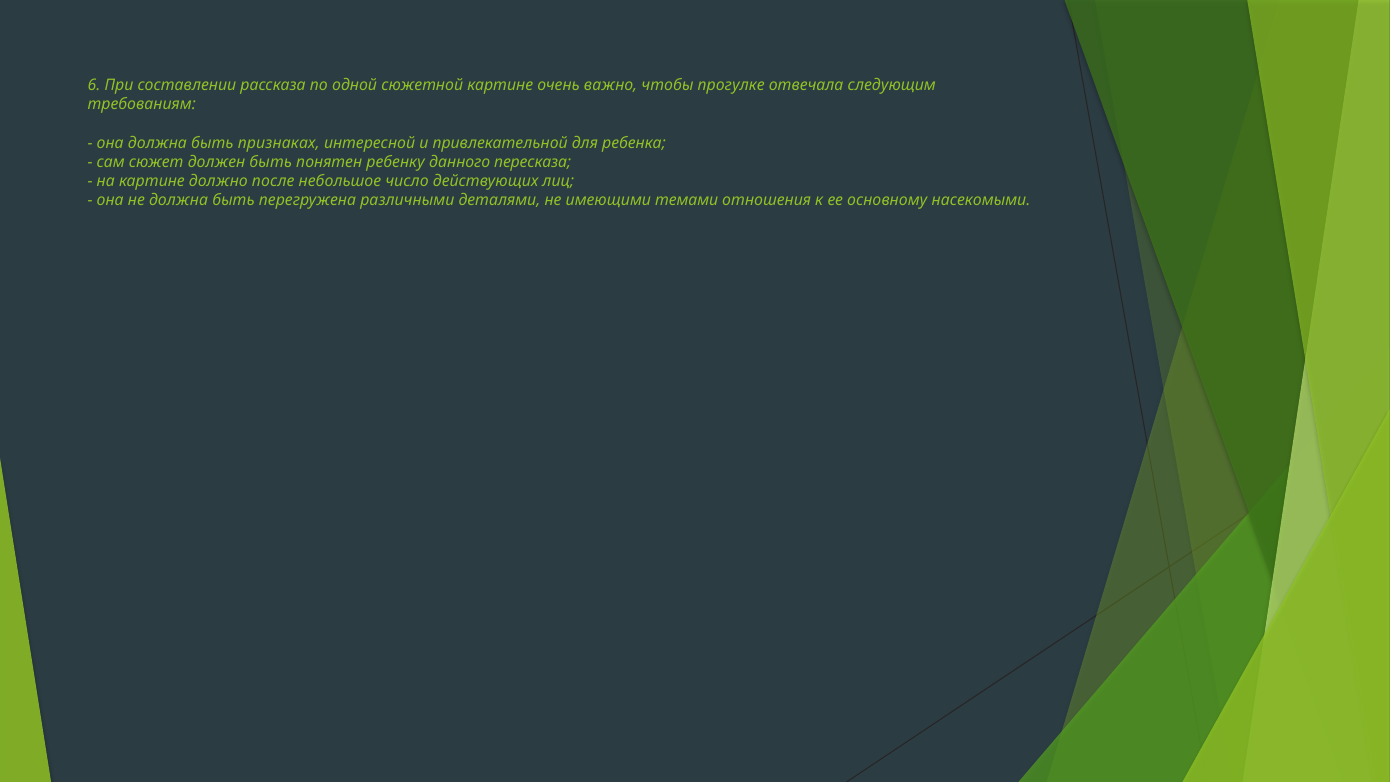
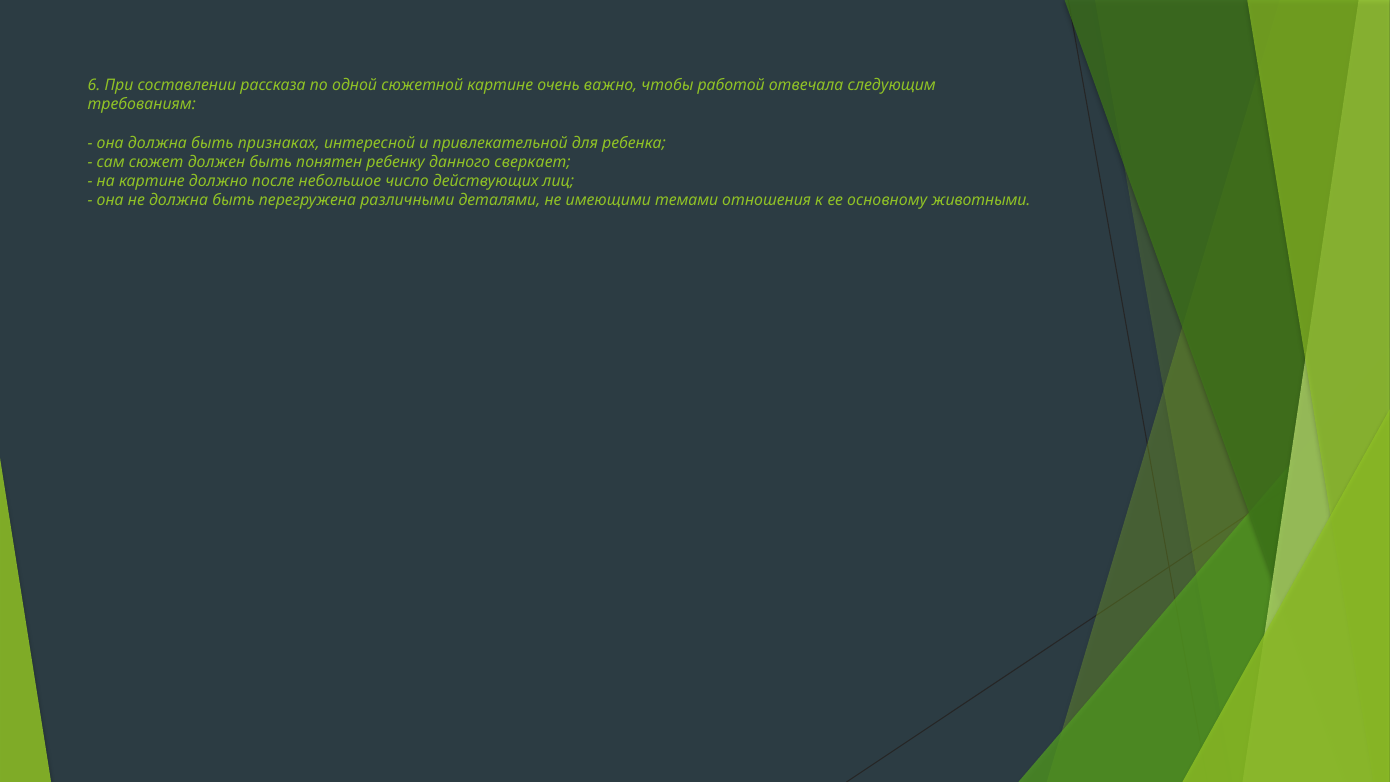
прогулке: прогулке -> работой (731, 85)
пересказа: пересказа -> сверкает (533, 162)
насекомыми: насекомыми -> животными (981, 200)
